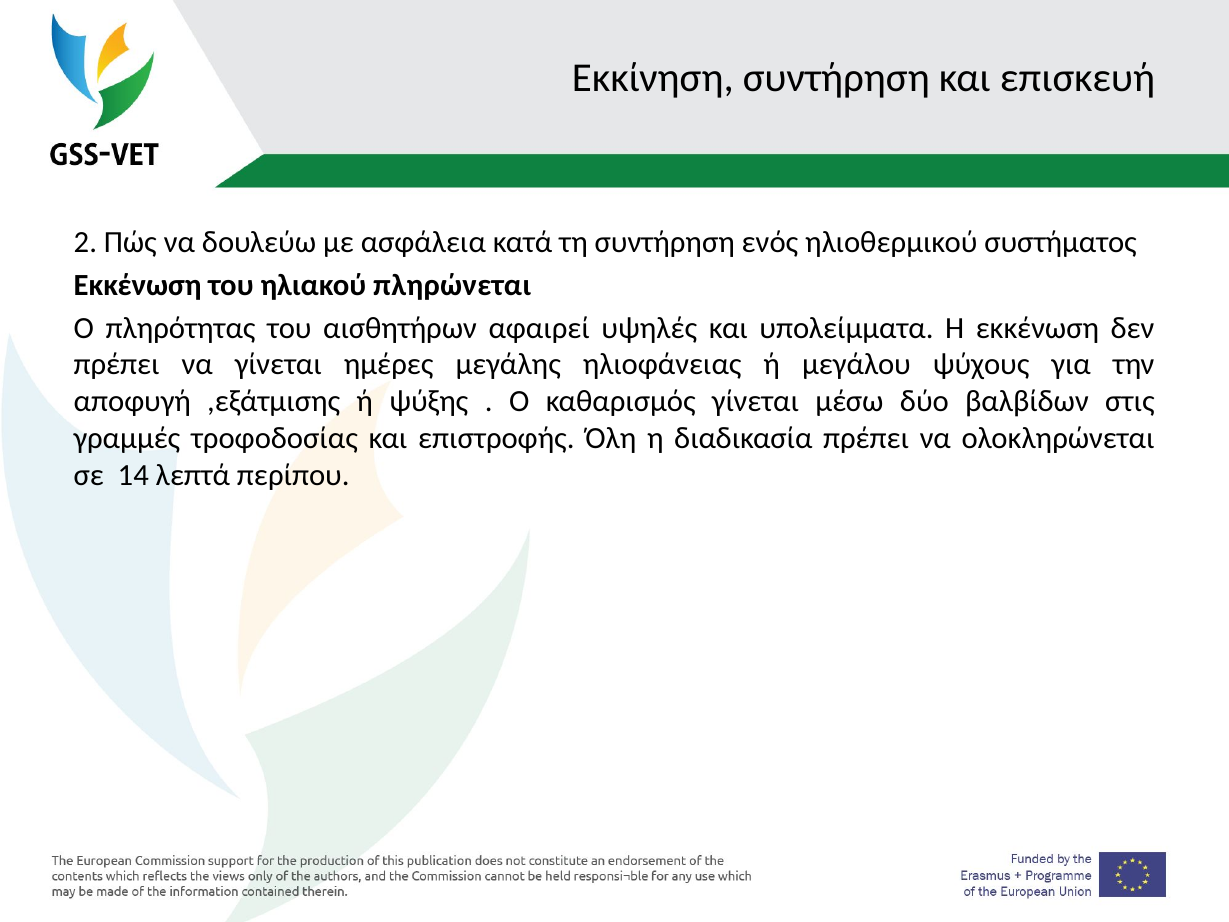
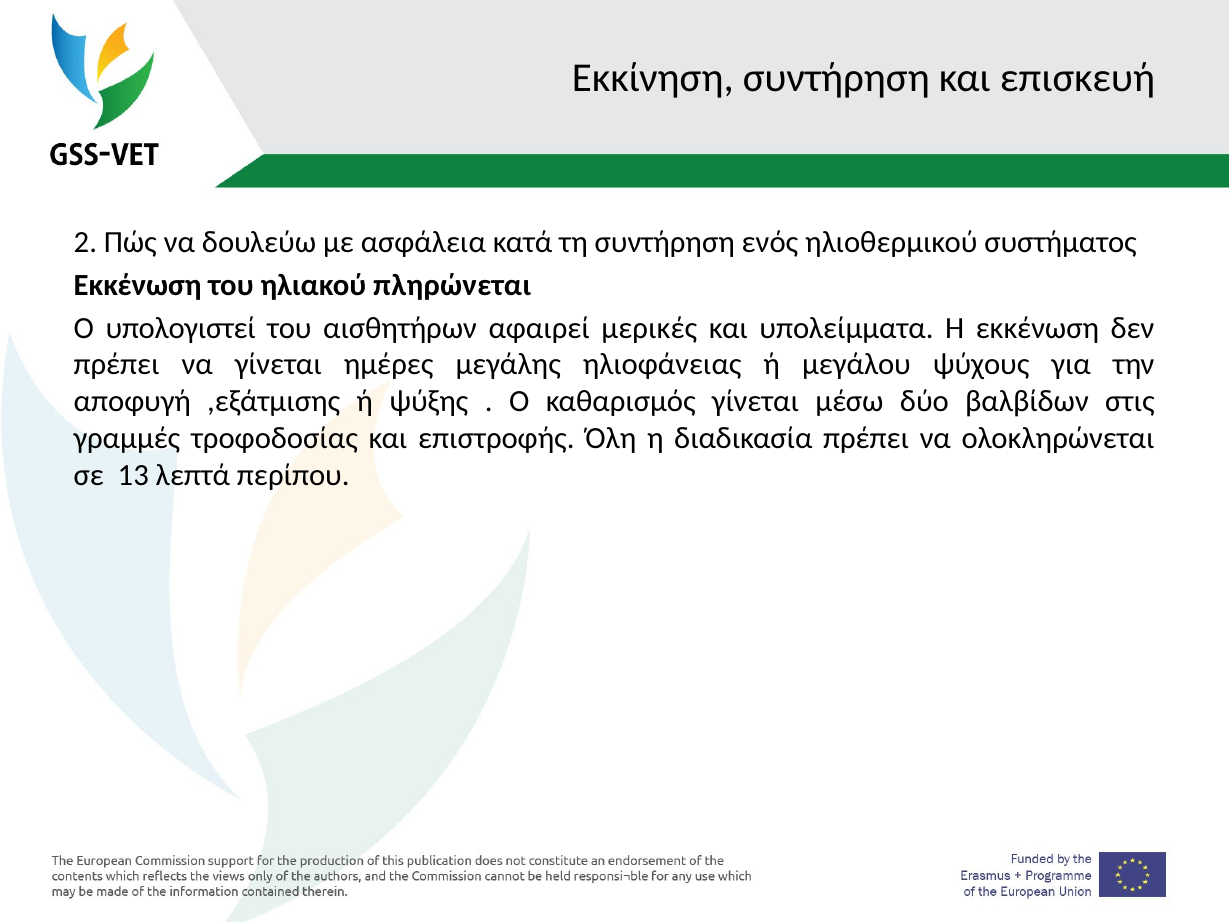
πληρότητας: πληρότητας -> υπολογιστεί (181, 328)
υψηλές: υψηλές -> μερικές (649, 328)
14: 14 -> 13 (133, 475)
